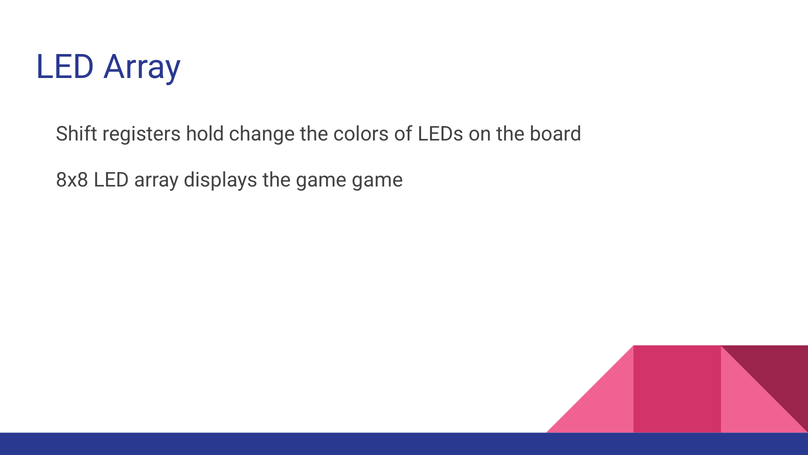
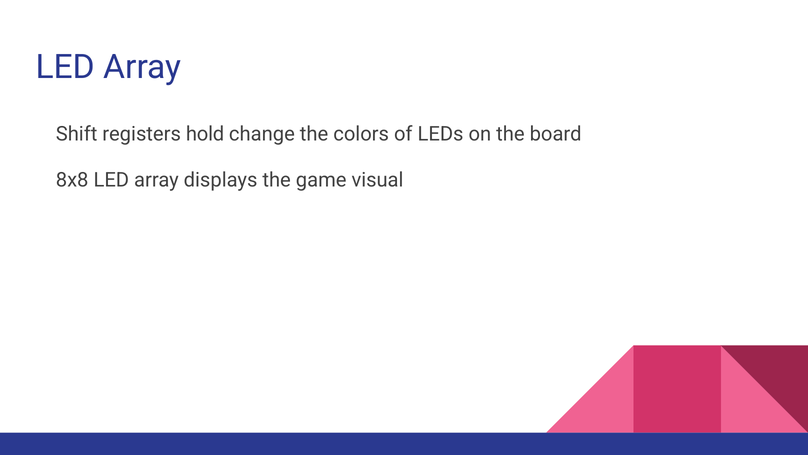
game game: game -> visual (378, 180)
